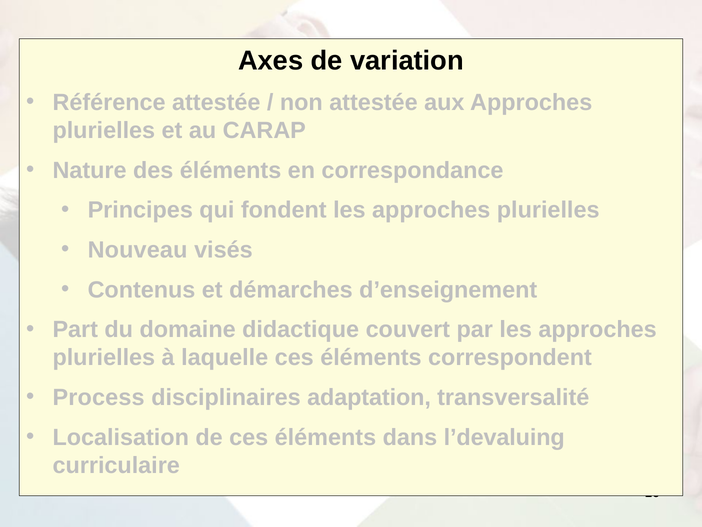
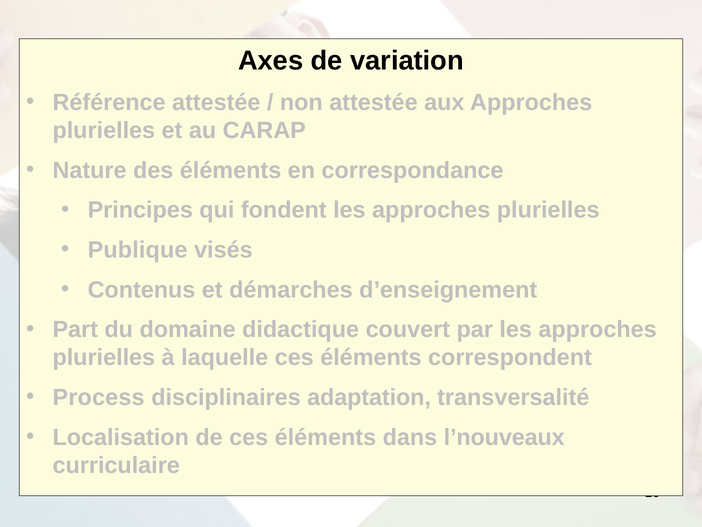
Nouveau: Nouveau -> Publique (138, 250)
l’devaluing: l’devaluing -> l’nouveaux (504, 437)
